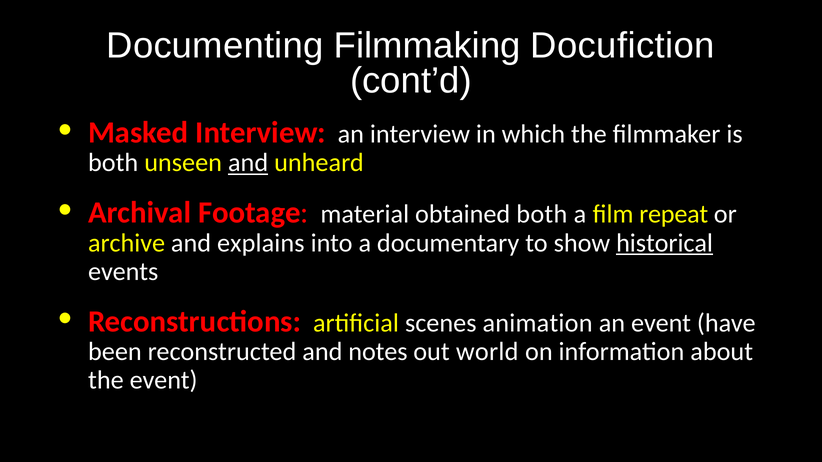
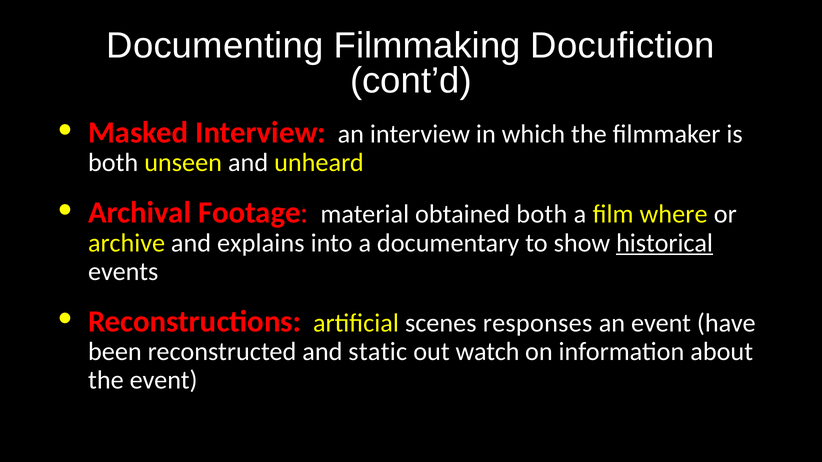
and underline: present -> none (248, 163)
repeat: repeat -> where (674, 215)
animation: animation -> responses (538, 323)
notes: notes -> static (378, 352)
world: world -> watch (488, 352)
